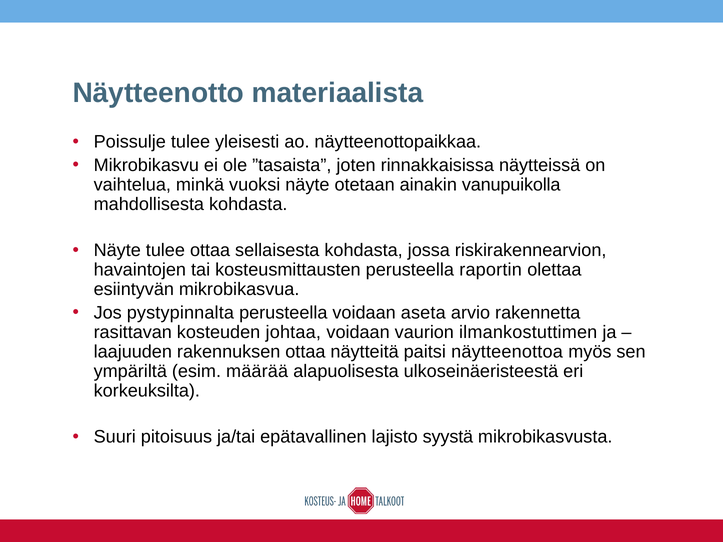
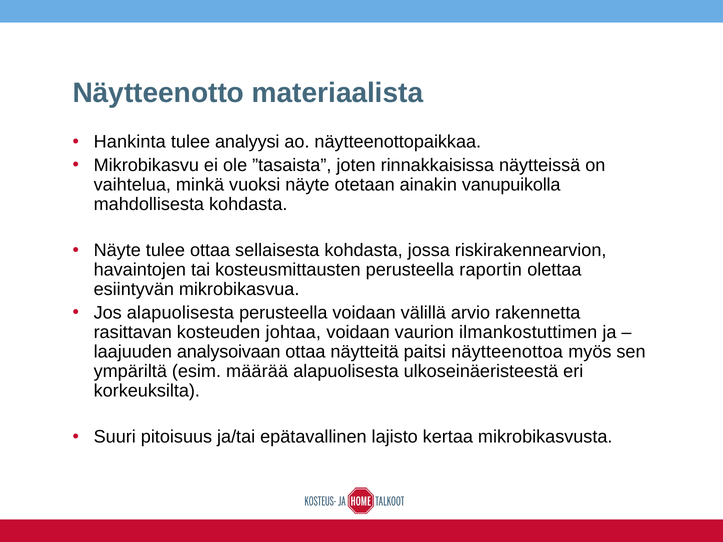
Poissulje: Poissulje -> Hankinta (130, 142)
yleisesti: yleisesti -> analyysi (247, 142)
Jos pystypinnalta: pystypinnalta -> alapuolisesta (180, 313)
aseta: aseta -> välillä (423, 313)
rakennuksen: rakennuksen -> analysoivaan (229, 352)
syystä: syystä -> kertaa (448, 437)
